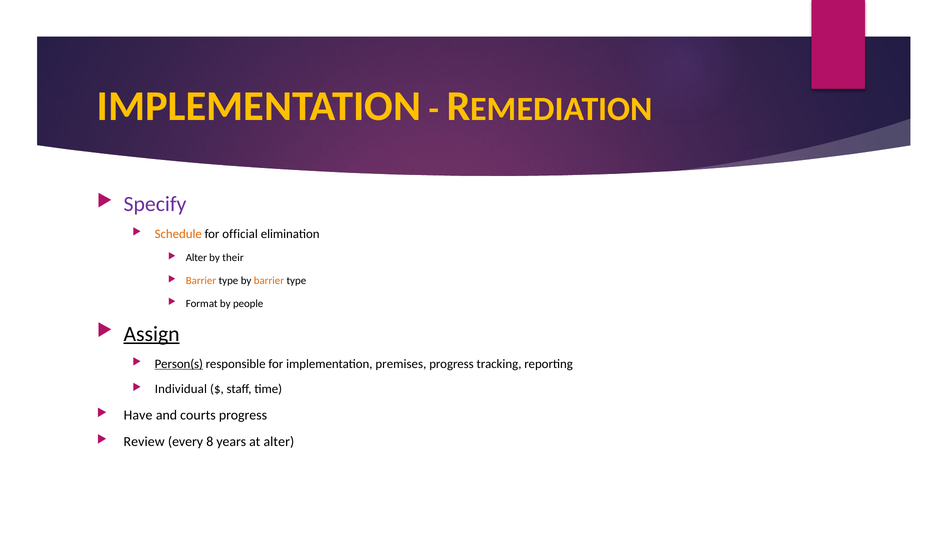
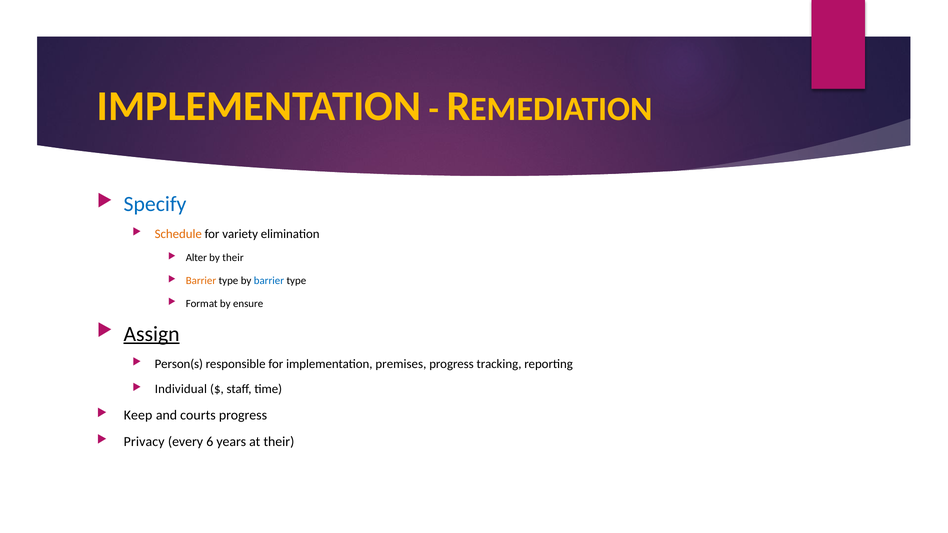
Specify colour: purple -> blue (155, 204)
official: official -> variety (240, 234)
barrier colour: orange -> blue (269, 281)
people: people -> ensure (248, 304)
Person(s underline: present -> none (179, 364)
Have: Have -> Keep (138, 415)
Review: Review -> Privacy (144, 442)
8: 8 -> 6 (210, 442)
at alter: alter -> their (279, 442)
